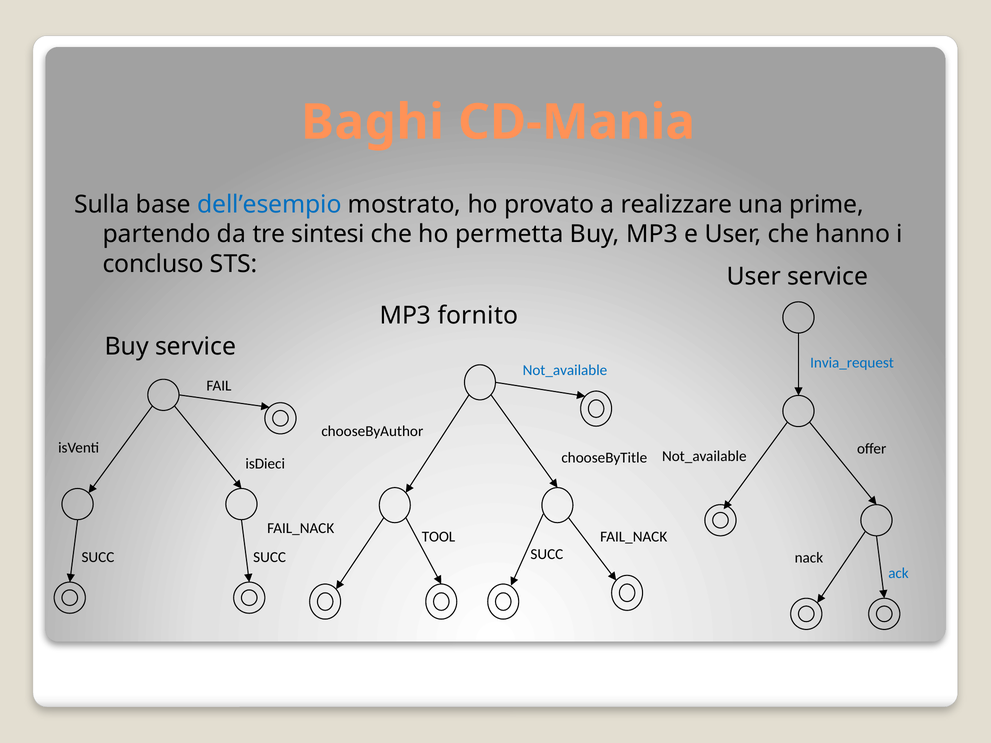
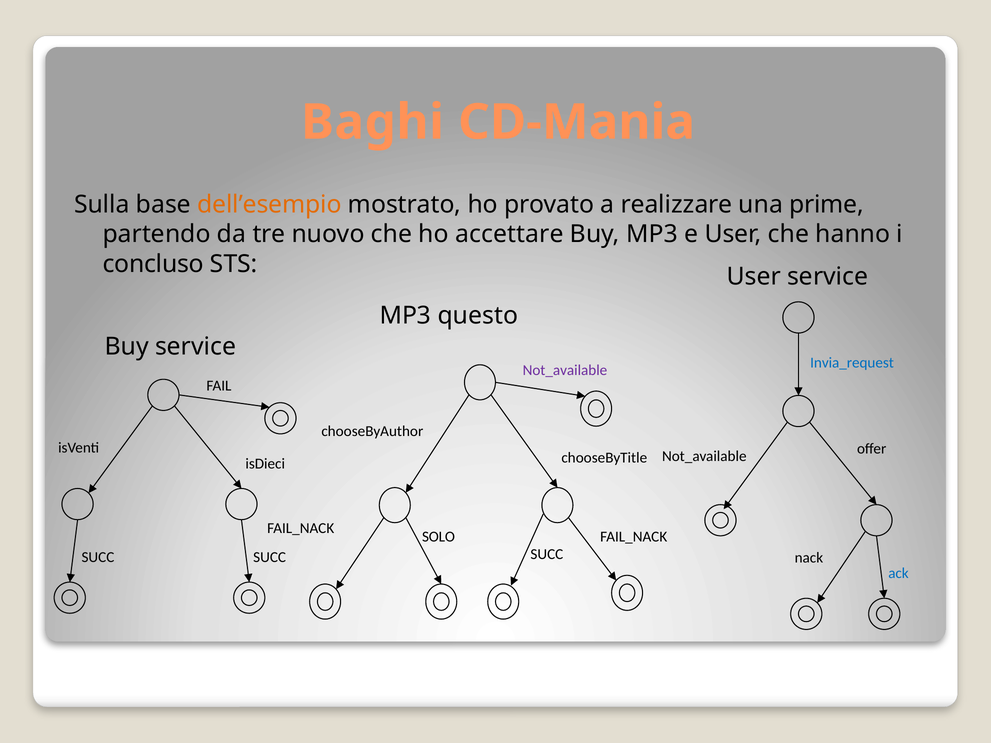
dell’esempio colour: blue -> orange (269, 205)
sintesi: sintesi -> nuovo (328, 234)
permetta: permetta -> accettare (509, 234)
fornito: fornito -> questo (478, 316)
Not_available colour: blue -> purple (565, 370)
TOOL: TOOL -> SOLO (439, 537)
